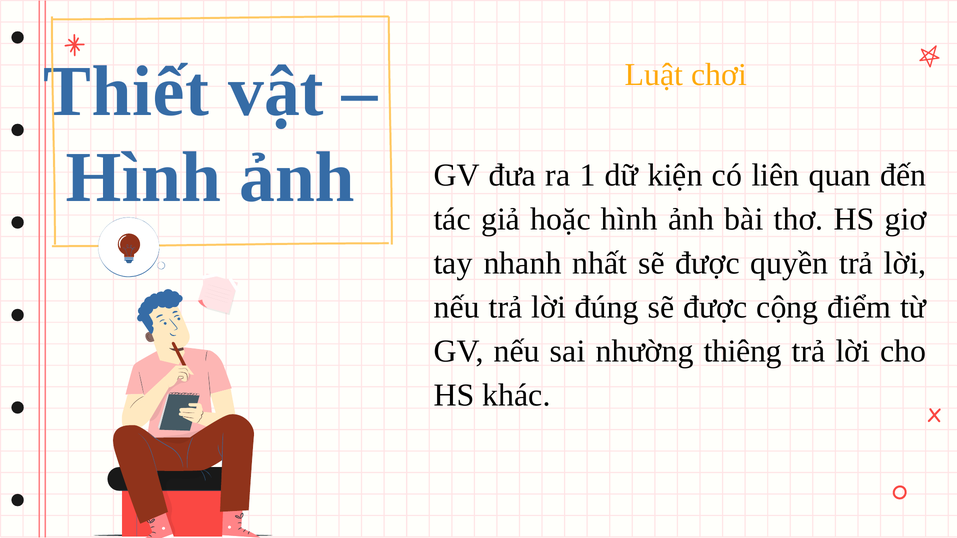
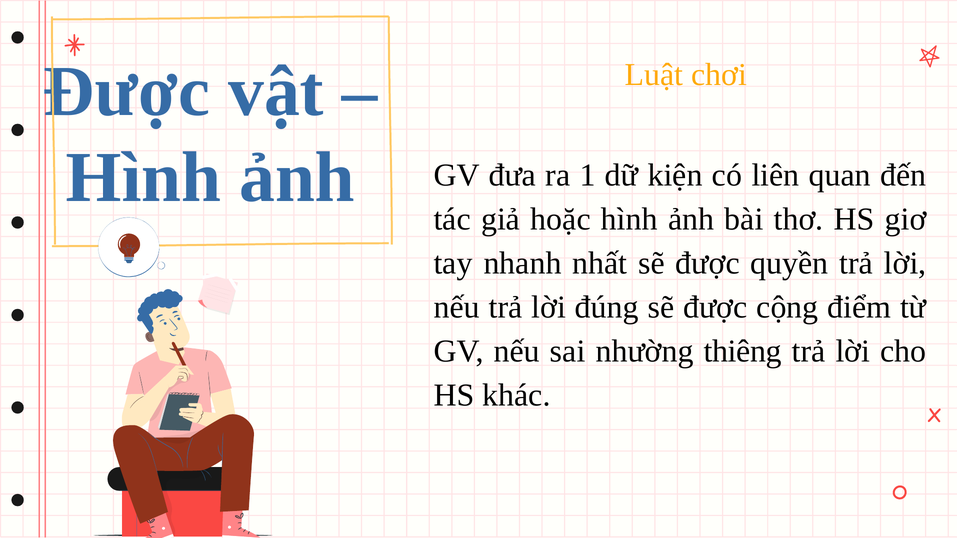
Thiết: Thiết -> Được (126, 92)
